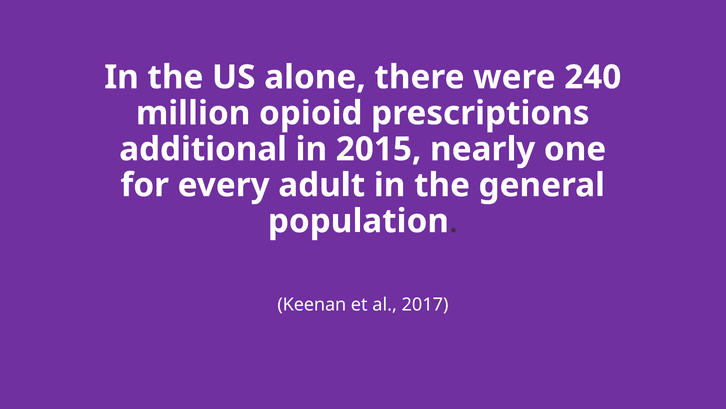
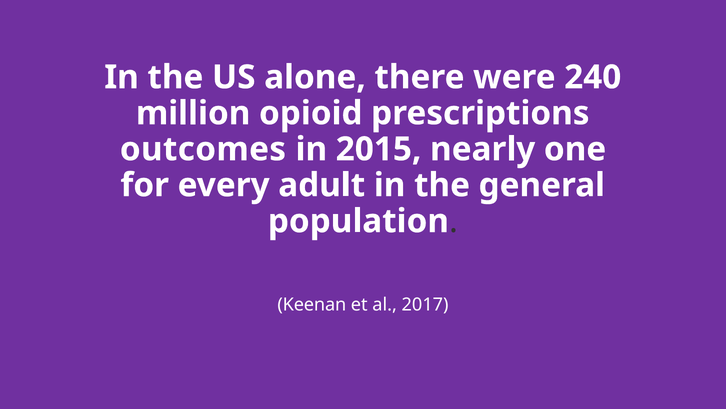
additional: additional -> outcomes (203, 149)
